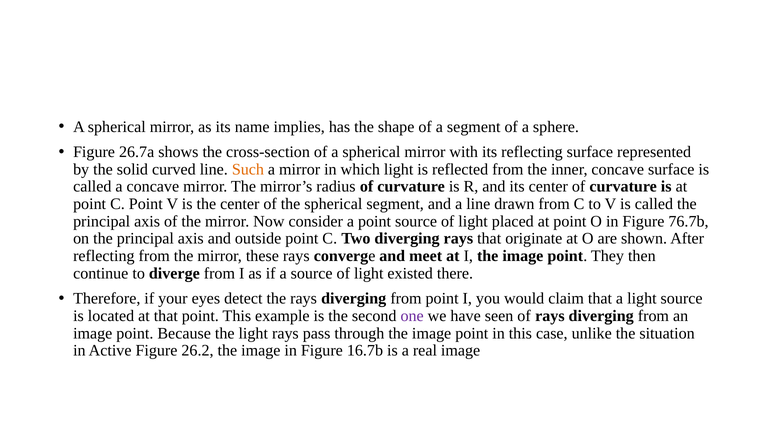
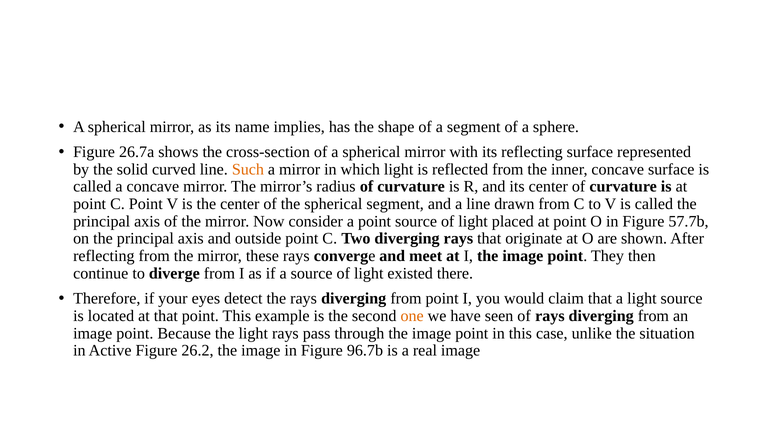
76.7b: 76.7b -> 57.7b (689, 221)
one colour: purple -> orange (412, 316)
16.7b: 16.7b -> 96.7b (365, 351)
